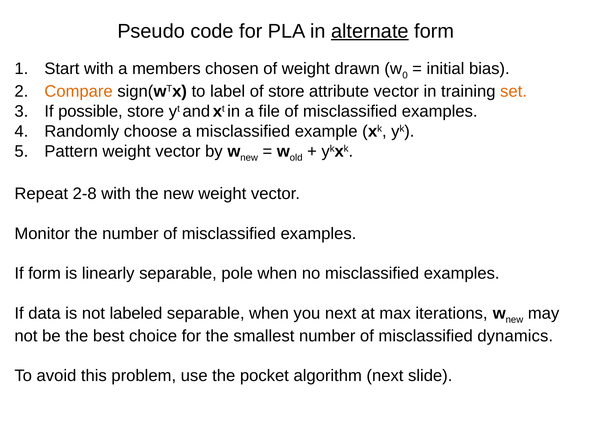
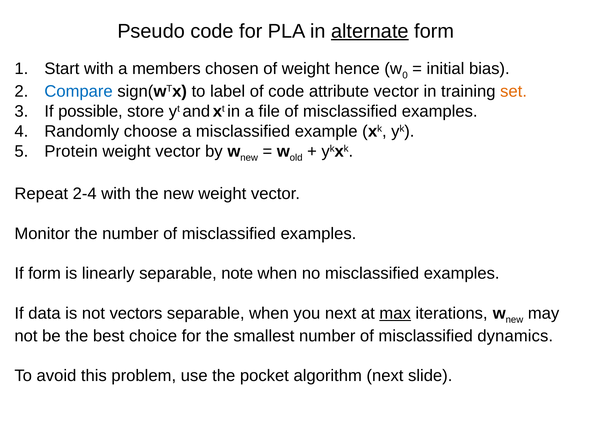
drawn: drawn -> hence (357, 69)
Compare colour: orange -> blue (79, 92)
of store: store -> code (286, 92)
Pattern: Pattern -> Protein (71, 151)
2-8: 2-8 -> 2-4 (85, 194)
pole: pole -> note (237, 274)
labeled: labeled -> vectors (136, 314)
max underline: none -> present (395, 314)
